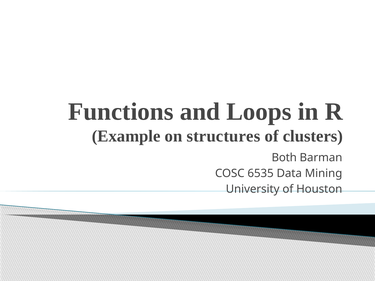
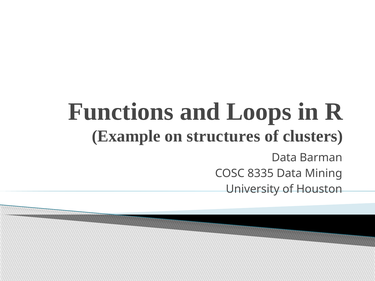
Both: Both -> Data (284, 158)
6535: 6535 -> 8335 (261, 173)
